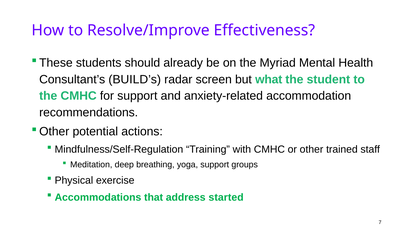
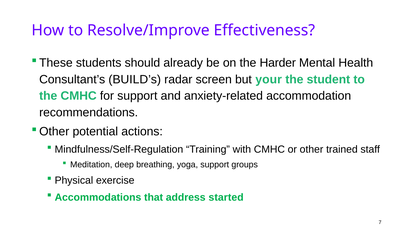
Myriad: Myriad -> Harder (278, 63)
what: what -> your (269, 79)
